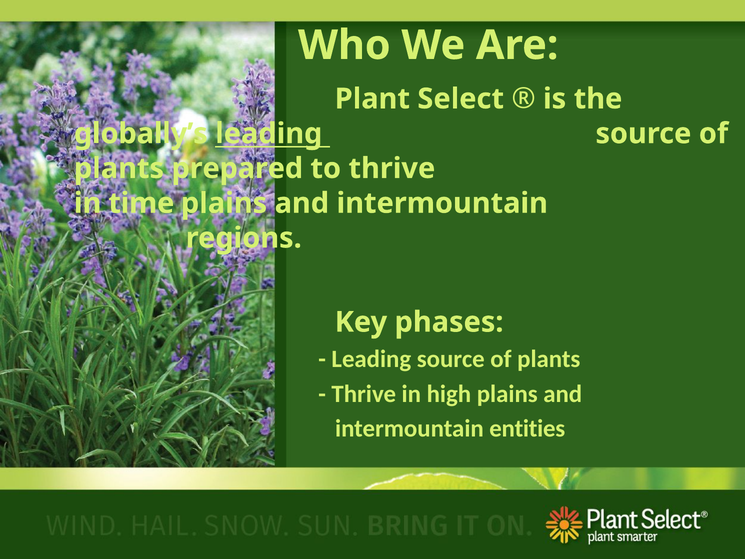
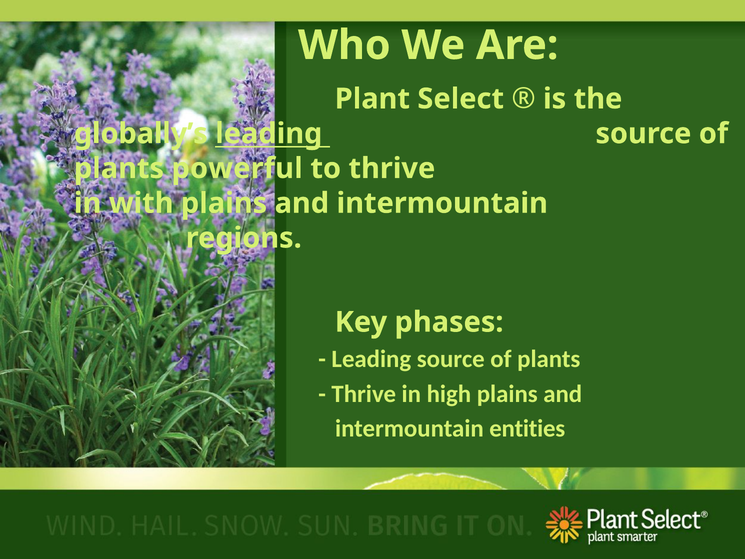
prepared: prepared -> powerful (237, 168)
time: time -> with (141, 203)
